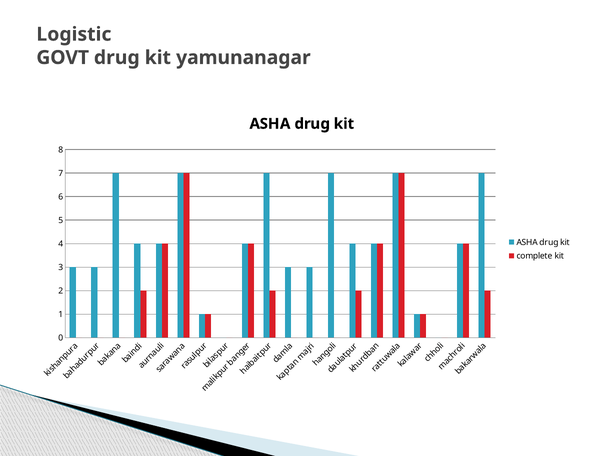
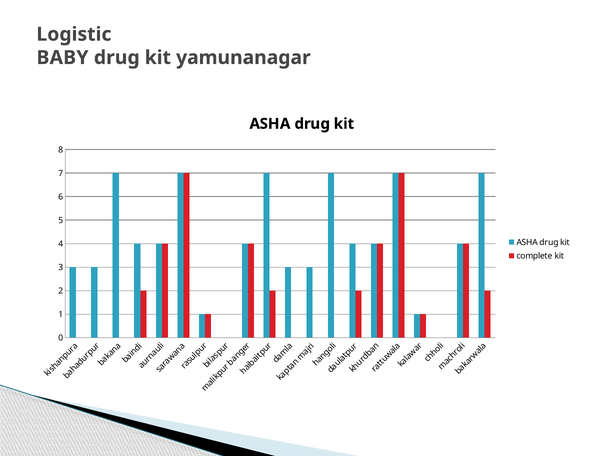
GOVT: GOVT -> BABY (62, 58)
